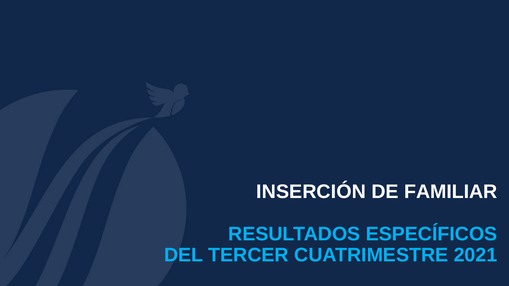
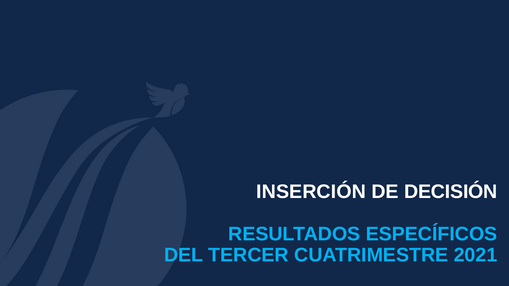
FAMILIAR: FAMILIAR -> DECISIÓN (451, 192)
